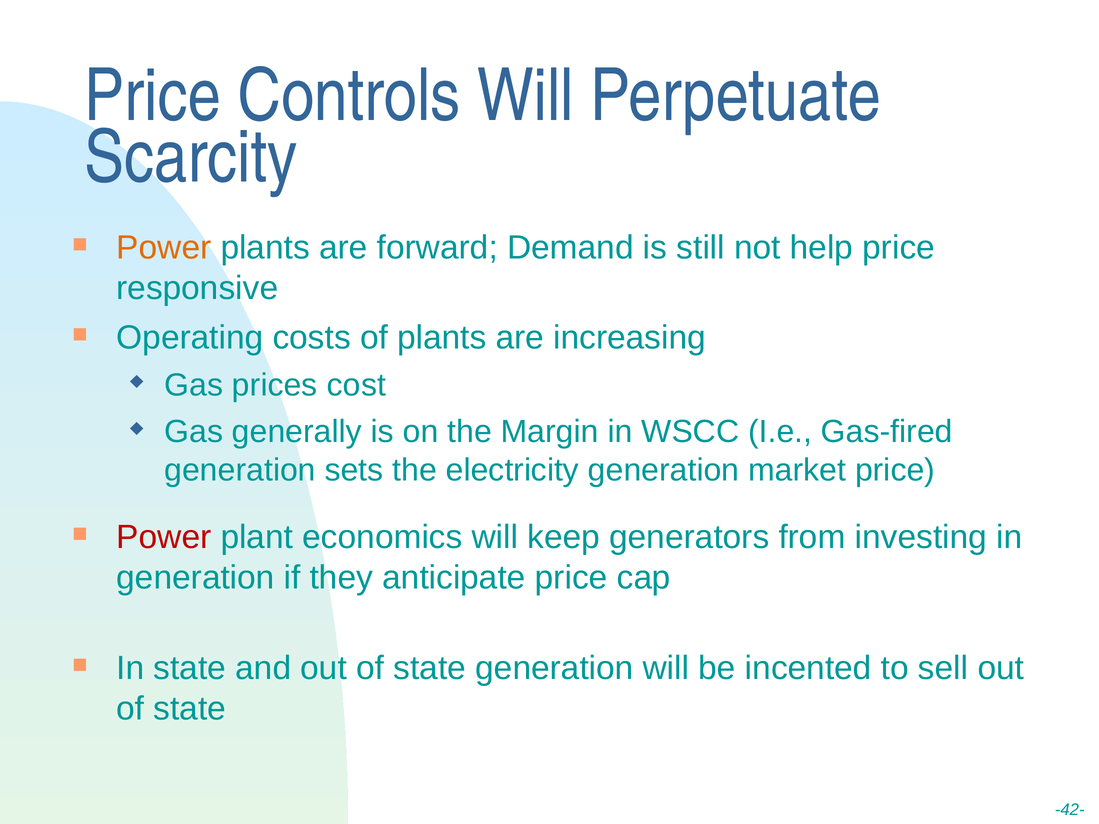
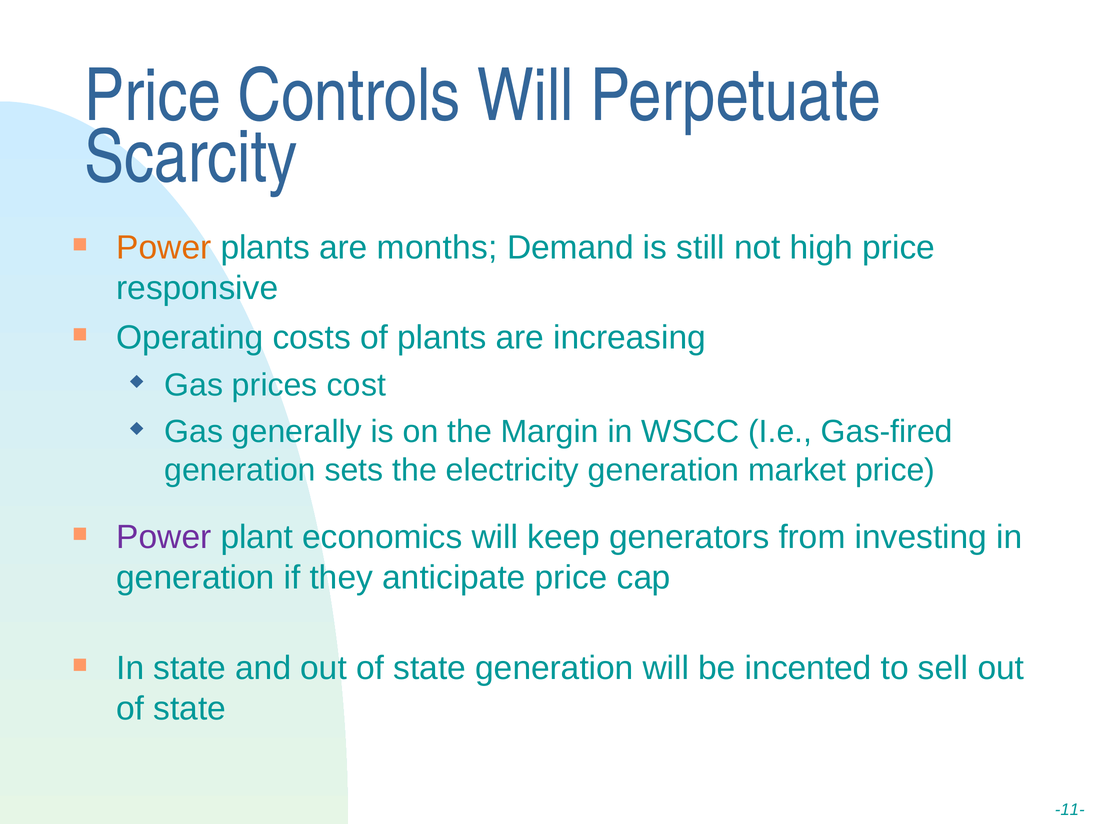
forward: forward -> months (437, 248)
help: help -> high (821, 248)
Power colour: red -> purple (164, 537)
-42-: -42- -> -11- (1070, 810)
